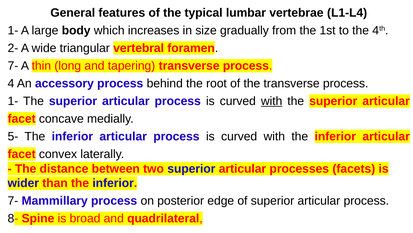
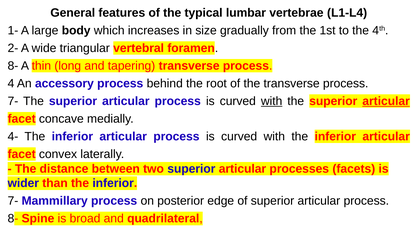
7-: 7- -> 8- (13, 66)
1-: 1- -> 7- (13, 101)
articular underline: none -> present (386, 101)
5-: 5- -> 4- (13, 136)
